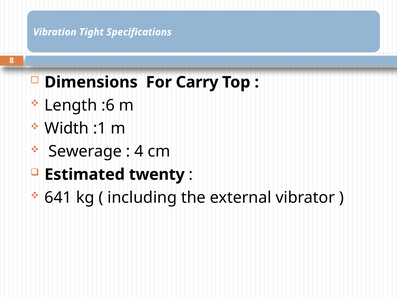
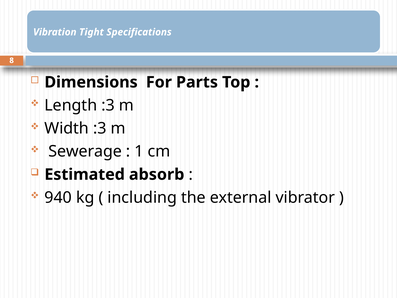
Carry: Carry -> Parts (197, 82)
Length :6: :6 -> :3 (108, 105)
Width :1: :1 -> :3 (100, 128)
4: 4 -> 1 (139, 151)
twenty: twenty -> absorb (157, 174)
641: 641 -> 940 (58, 197)
